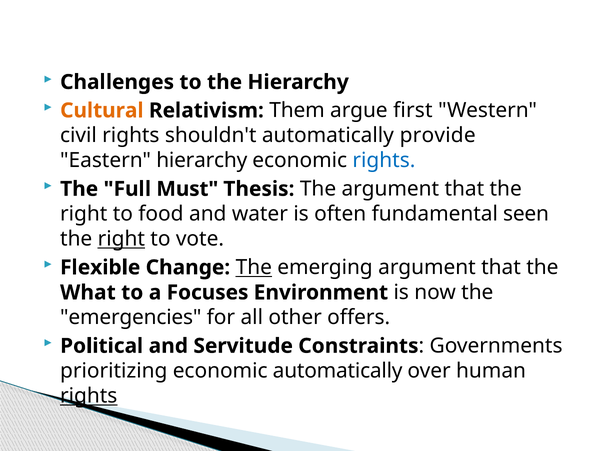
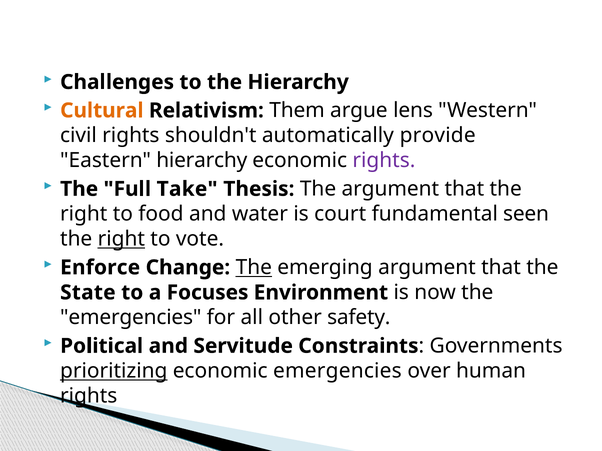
first: first -> lens (413, 111)
rights colour: blue -> purple (384, 161)
Must: Must -> Take (187, 189)
often: often -> court (340, 214)
Flexible: Flexible -> Enforce (100, 268)
What: What -> State (88, 293)
offers: offers -> safety (359, 318)
prioritizing underline: none -> present (114, 371)
economic automatically: automatically -> emergencies (337, 371)
rights underline: present -> none (89, 396)
